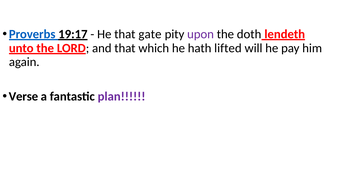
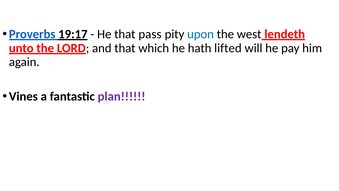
gate: gate -> pass (150, 34)
upon colour: purple -> blue (201, 34)
doth: doth -> west (249, 34)
Verse: Verse -> Vines (23, 96)
